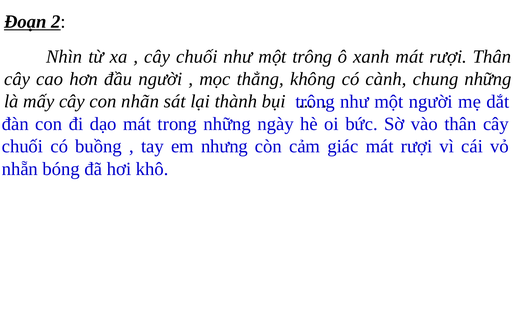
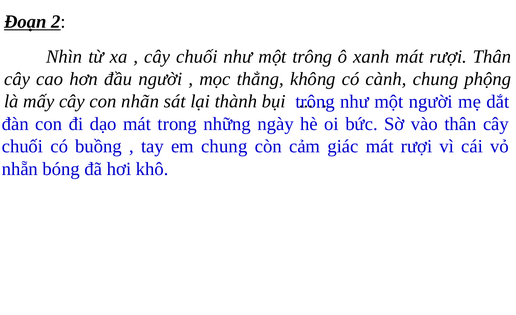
chung những: những -> phộng (488, 79)
em nhưng: nhưng -> chung (224, 146)
